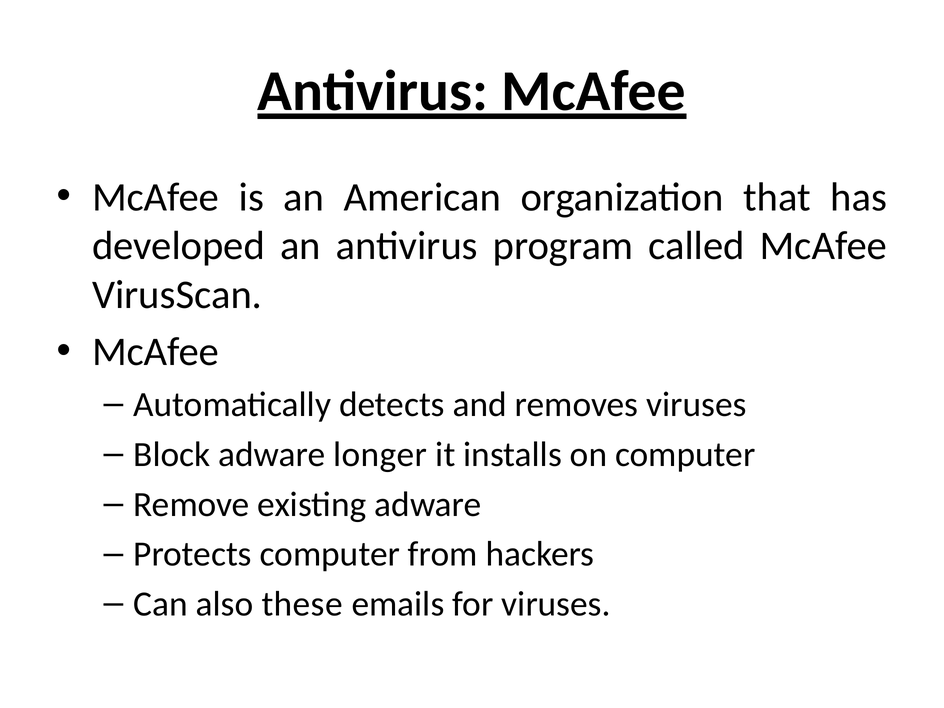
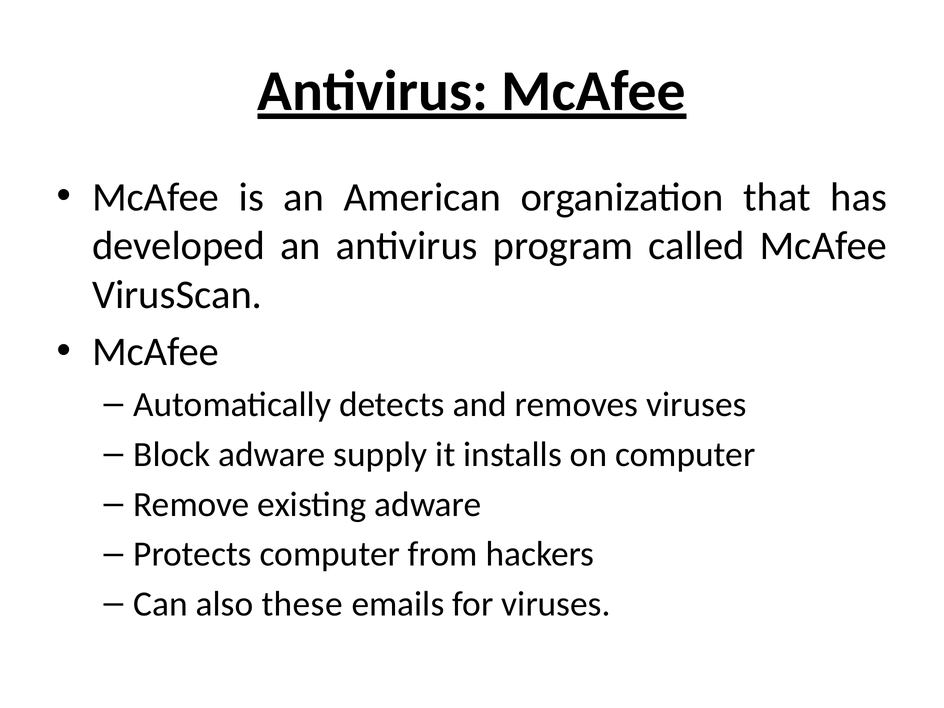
longer: longer -> supply (380, 454)
